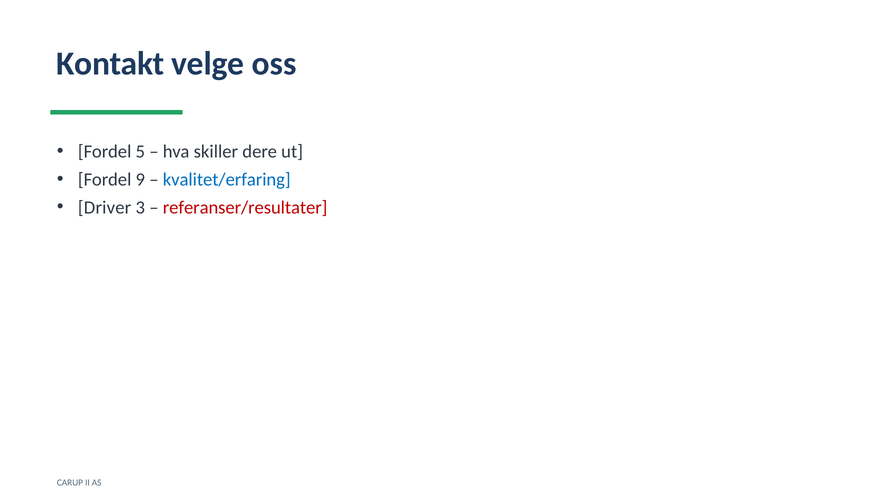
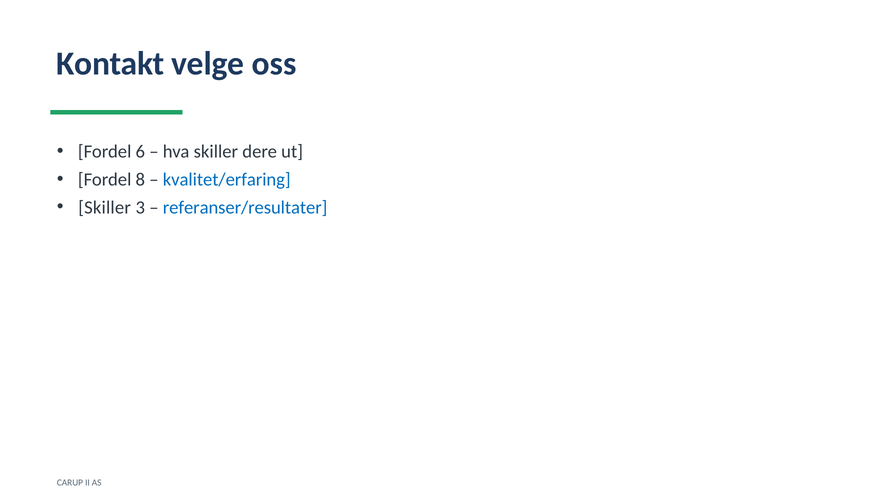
5: 5 -> 6 (140, 152)
9: 9 -> 8 (140, 180)
Driver: Driver -> Skiller (105, 208)
referanser/resultater colour: red -> blue (245, 208)
